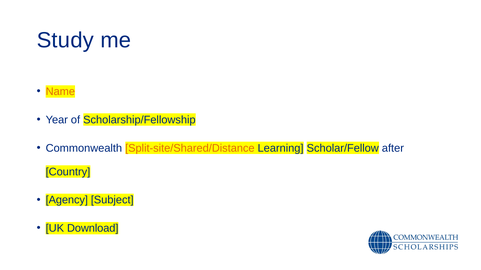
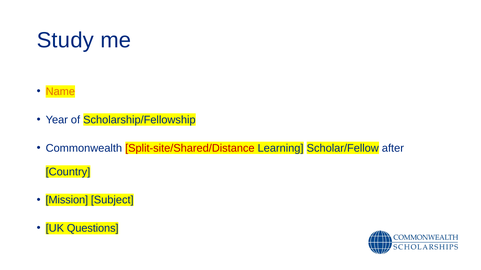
Split-site/Shared/Distance colour: orange -> red (190, 148)
Agency: Agency -> Mission (67, 200)
Download: Download -> Questions (93, 229)
